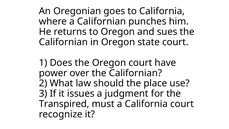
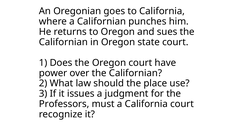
Transpired: Transpired -> Professors (64, 104)
